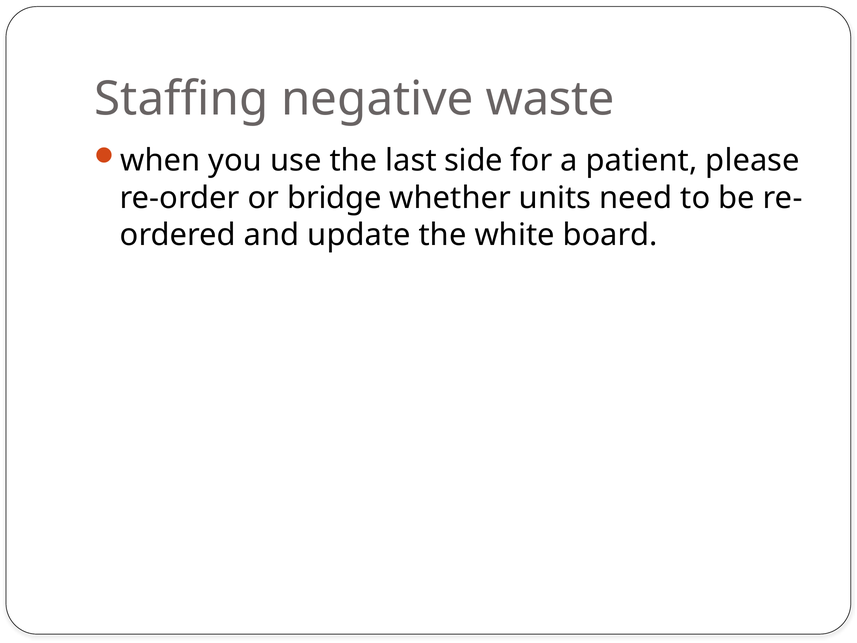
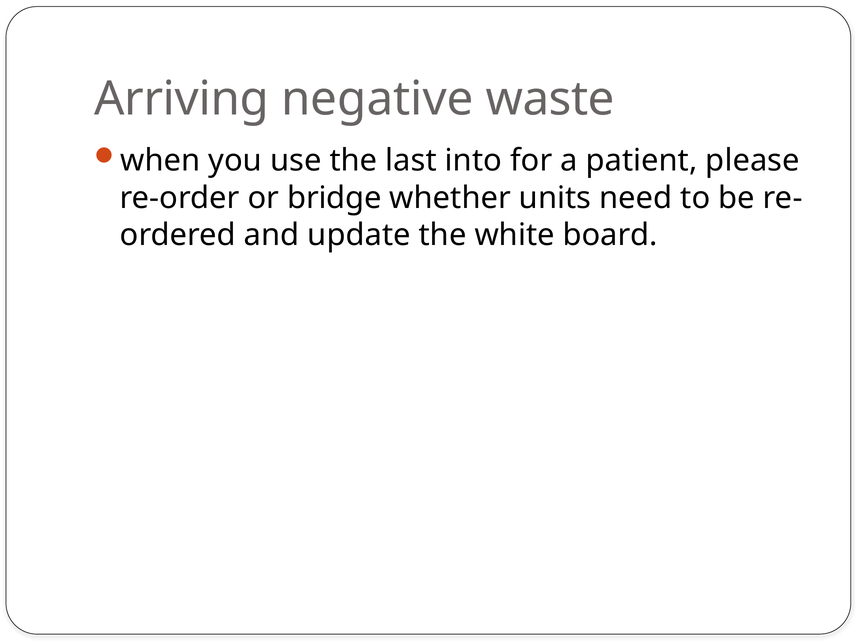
Staffing: Staffing -> Arriving (182, 99)
side: side -> into (473, 161)
